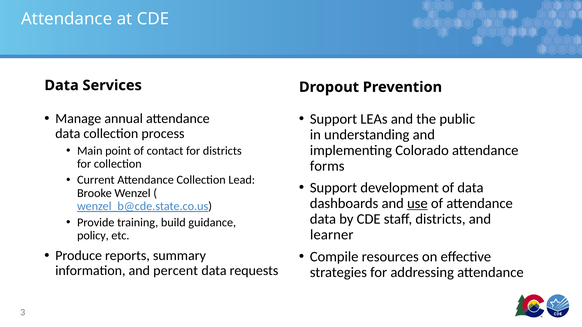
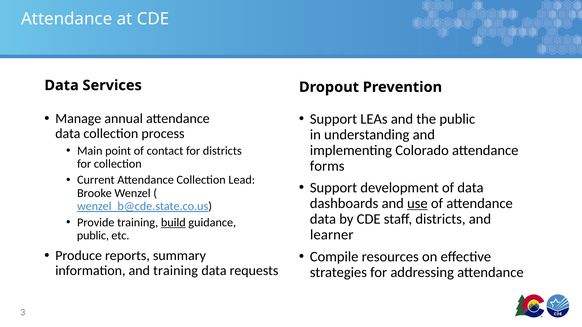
build underline: none -> present (173, 223)
policy: policy -> public (93, 236)
and percent: percent -> training (176, 271)
